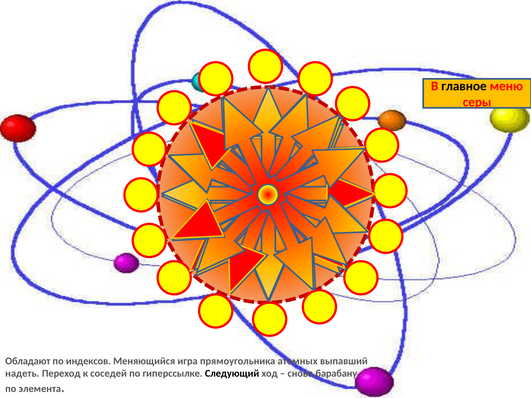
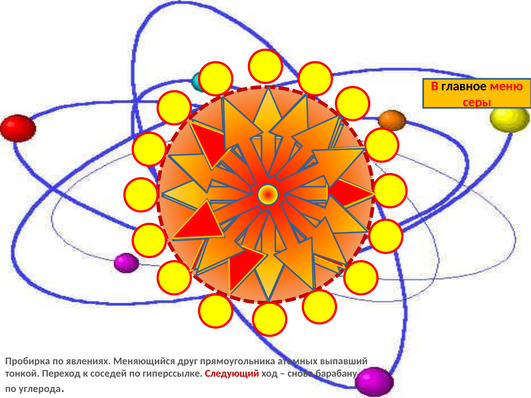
Обладают: Обладают -> Пробирка (28, 361)
индексов: индексов -> явлениях (88, 361)
игра: игра -> друг (188, 361)
надеть: надеть -> тонкой (22, 374)
Следующий colour: black -> red (232, 374)
элемента: элемента -> углерода (40, 389)
